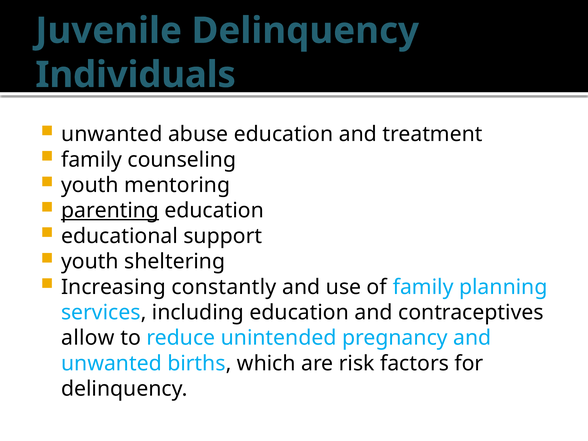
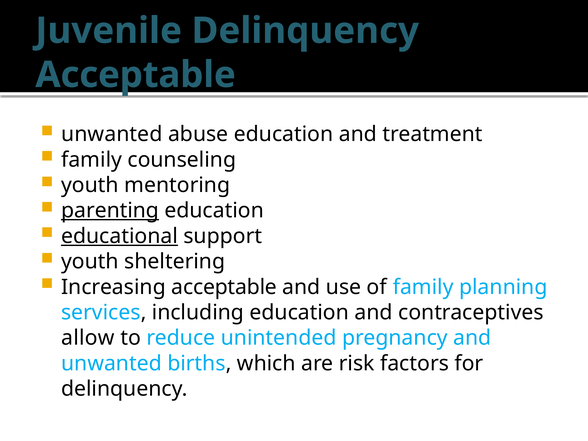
Individuals: Individuals -> Acceptable (136, 75)
educational underline: none -> present (120, 236)
Increasing constantly: constantly -> acceptable (224, 287)
